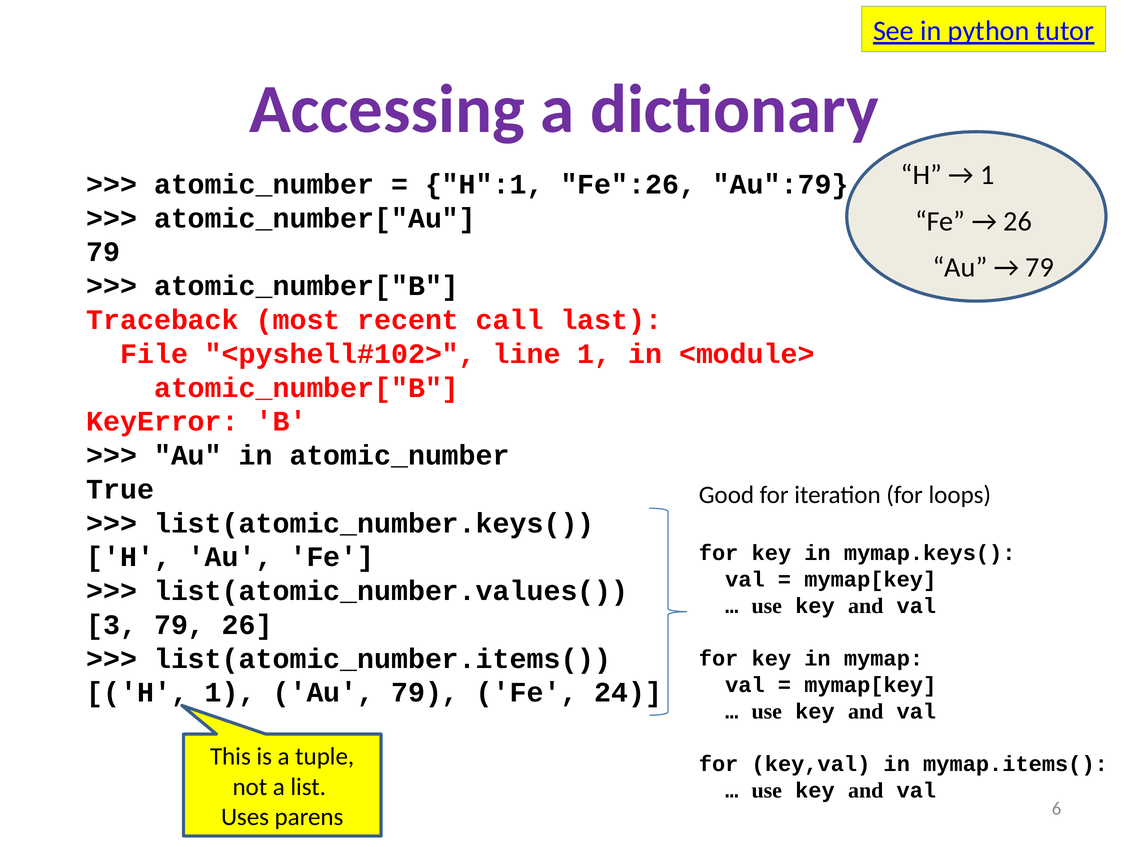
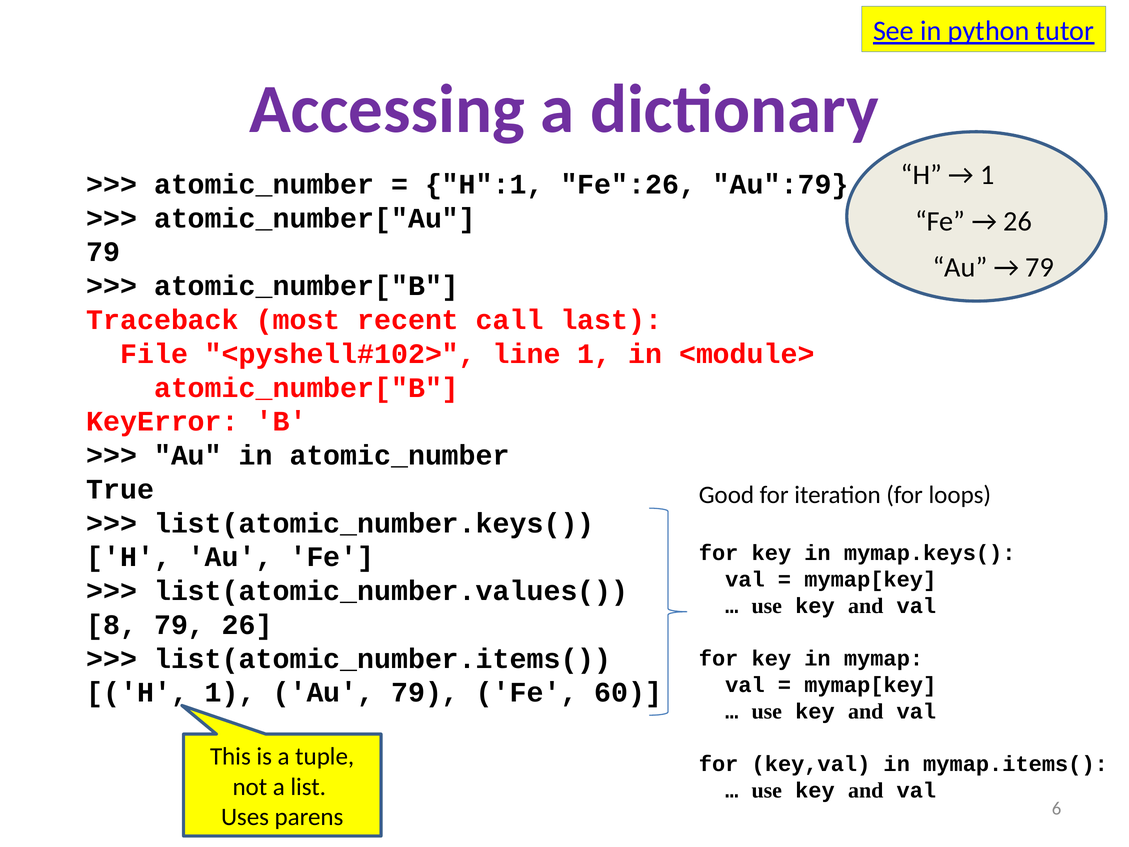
3: 3 -> 8 (112, 625)
24: 24 -> 60 (628, 692)
